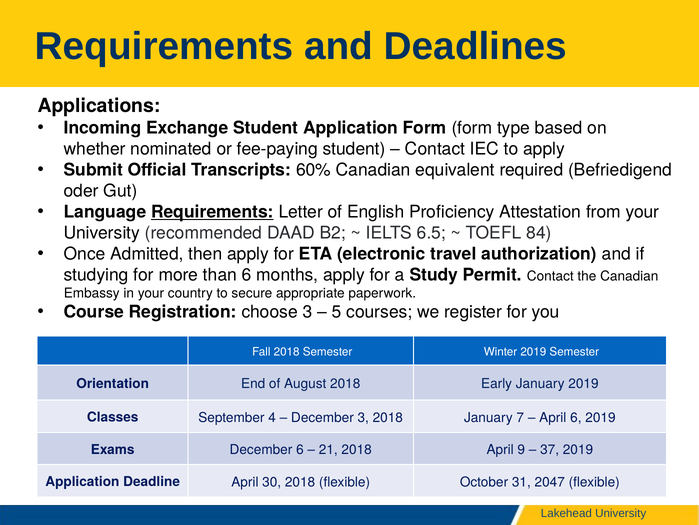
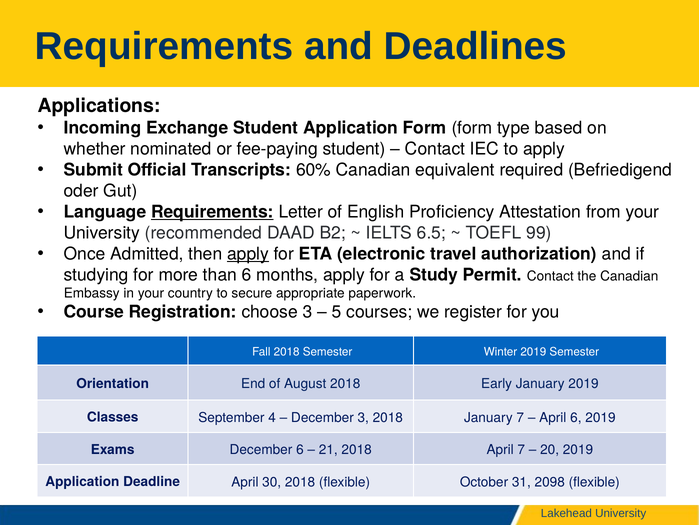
84: 84 -> 99 (539, 232)
apply underline: none -> present (248, 253)
April 9: 9 -> 7 (521, 449)
37: 37 -> 20 (550, 449)
2047: 2047 -> 2098 (550, 481)
